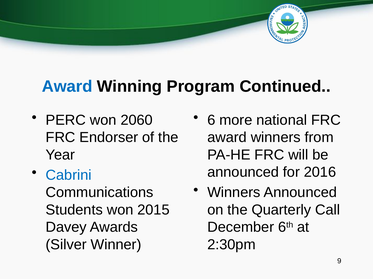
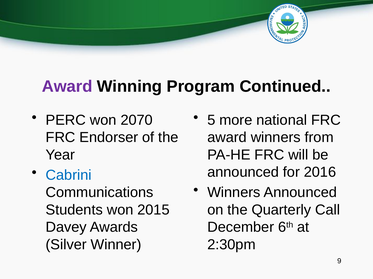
Award colour: blue -> purple (67, 87)
2060: 2060 -> 2070 (137, 120)
6: 6 -> 5 (211, 120)
